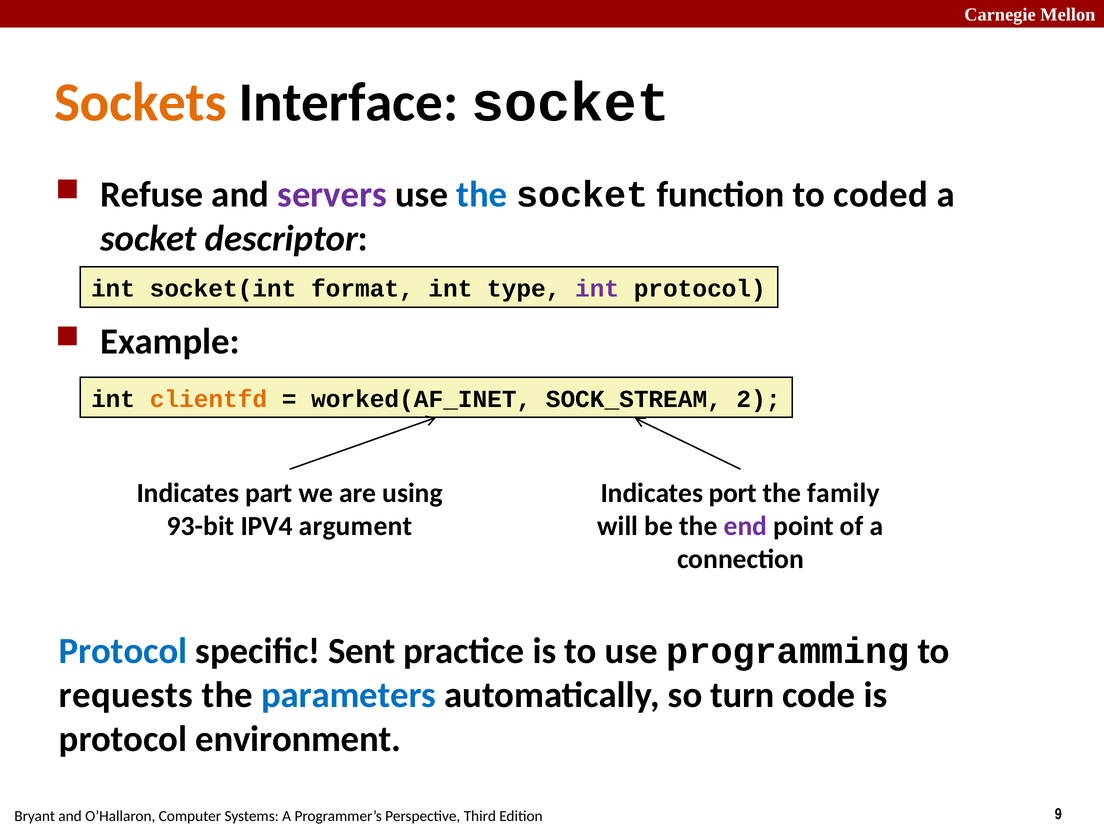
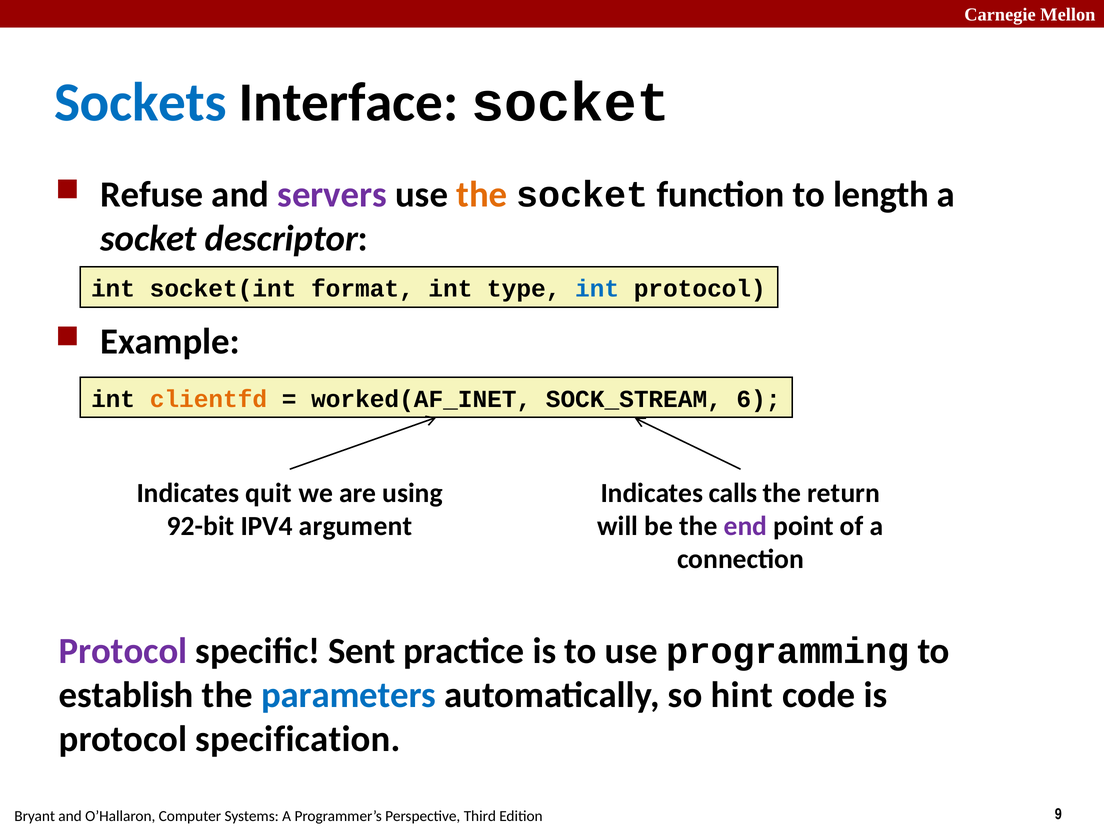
Sockets colour: orange -> blue (140, 102)
the colour: blue -> orange (482, 195)
coded: coded -> length (881, 195)
int colour: purple -> blue (597, 289)
2: 2 -> 6 (759, 399)
part: part -> quit (269, 493)
port: port -> calls (733, 493)
family: family -> return (844, 493)
93-bit: 93-bit -> 92-bit (201, 526)
Protocol colour: blue -> purple (123, 651)
requests: requests -> establish (126, 695)
turn: turn -> hint (742, 695)
environment: environment -> specification (298, 739)
